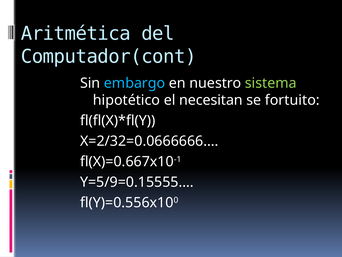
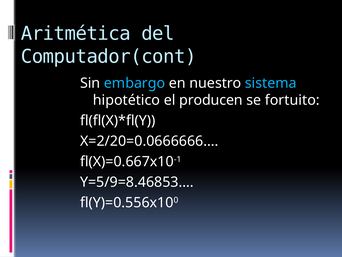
sistema colour: light green -> light blue (271, 83)
necesitan: necesitan -> producen (211, 100)
X=2/32=0.0666666…: X=2/32=0.0666666… -> X=2/20=0.0666666… (149, 141)
Y=5/9=0.15555…: Y=5/9=0.15555… -> Y=5/9=8.46853… (137, 182)
